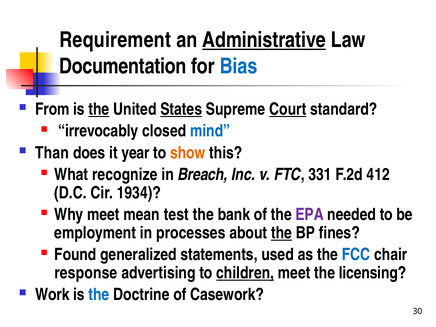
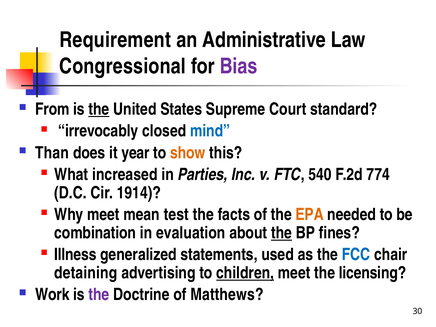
Administrative underline: present -> none (264, 40)
Documentation: Documentation -> Congressional (123, 66)
Bias colour: blue -> purple (239, 66)
States underline: present -> none (181, 109)
Court underline: present -> none (288, 109)
recognize: recognize -> increased (125, 174)
Breach: Breach -> Parties (203, 174)
331: 331 -> 540 (320, 174)
412: 412 -> 774 (378, 174)
1934: 1934 -> 1914 (139, 193)
bank: bank -> facts (234, 215)
EPA colour: purple -> orange (310, 215)
employment: employment -> combination (95, 233)
processes: processes -> evaluation (191, 233)
Found: Found -> Illness (75, 255)
response: response -> detaining (86, 273)
the colour: blue -> purple (99, 295)
Casework: Casework -> Matthews (227, 295)
